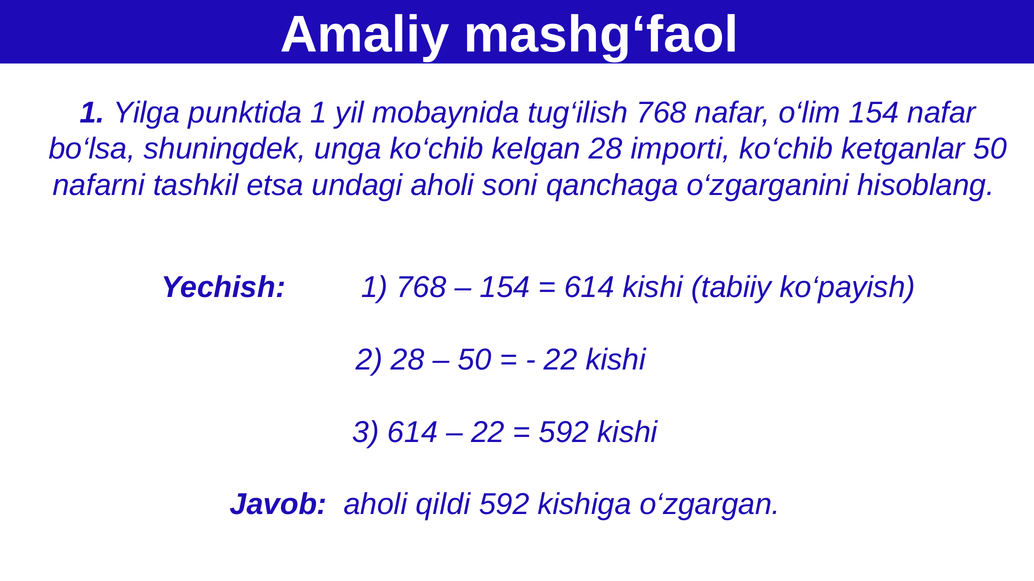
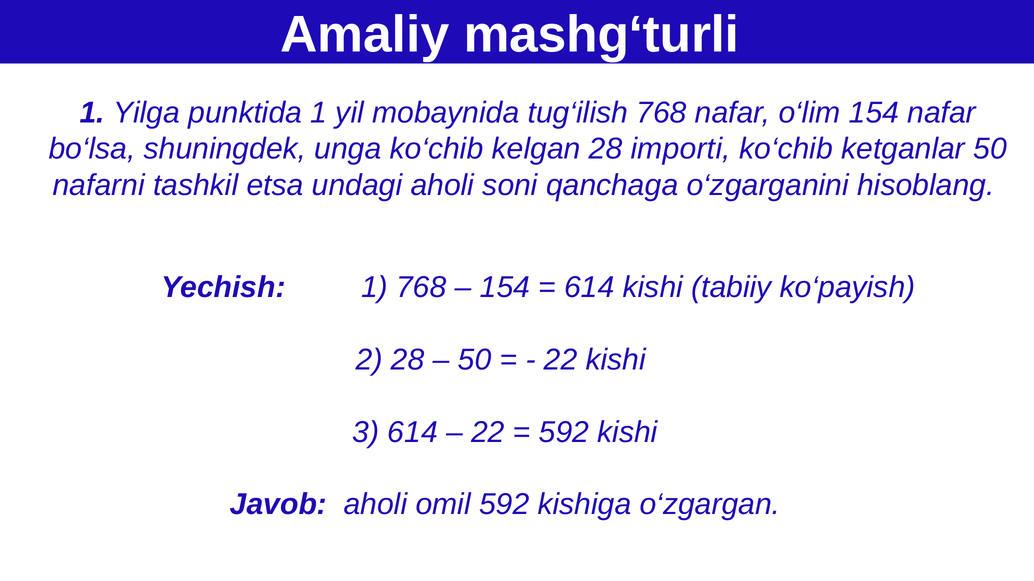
mashg‘faol: mashg‘faol -> mashg‘turli (601, 35)
qildi: qildi -> omil (443, 505)
